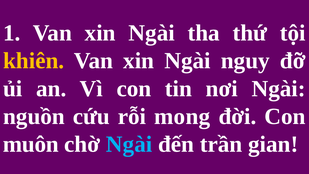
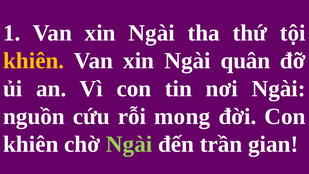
nguy: nguy -> quân (245, 61)
muôn: muôn -> khiên (31, 144)
Ngài colour: light blue -> light green (129, 144)
